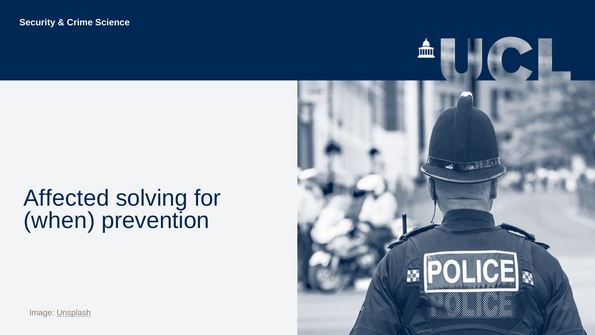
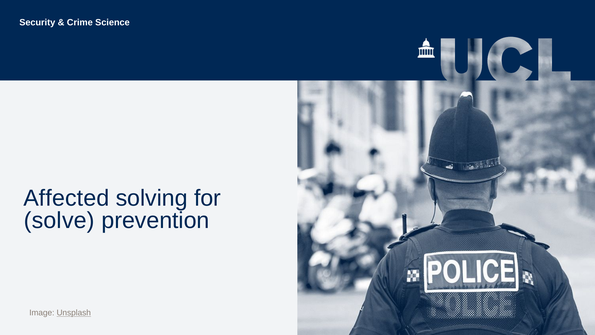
when: when -> solve (59, 220)
